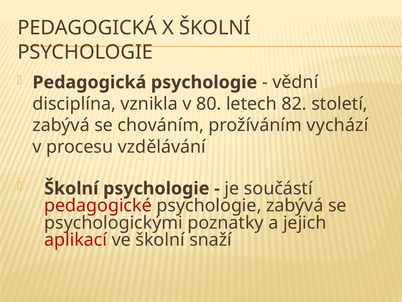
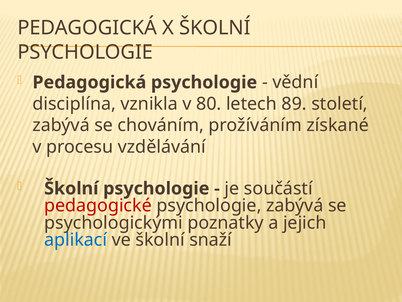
82: 82 -> 89 (294, 104)
vychází: vychází -> získané (338, 125)
aplikací colour: red -> blue (76, 240)
